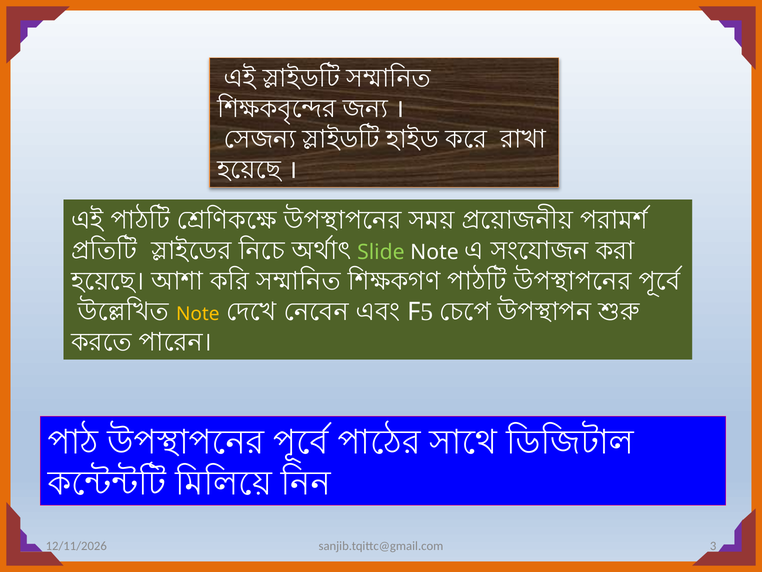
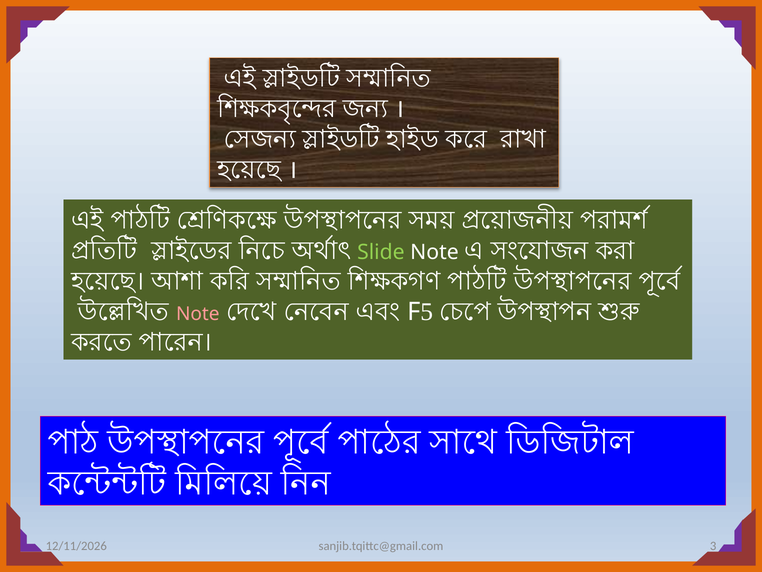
Note colour: yellow -> pink (198, 314)
